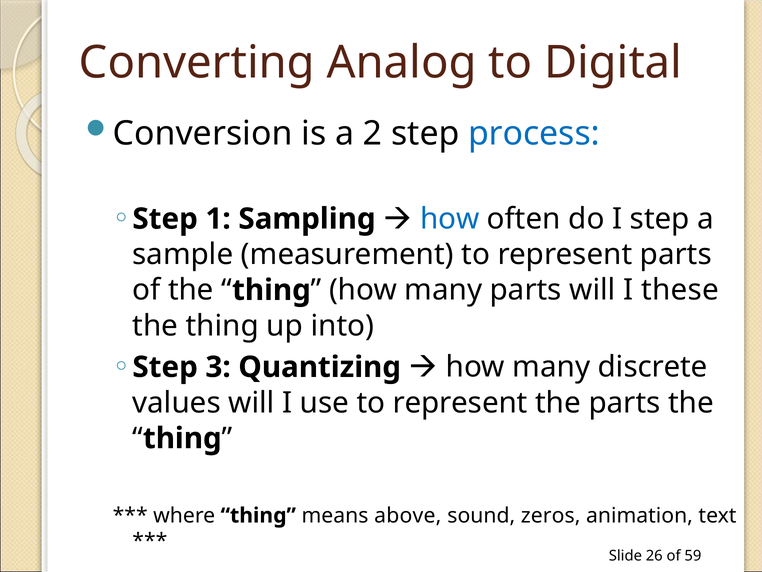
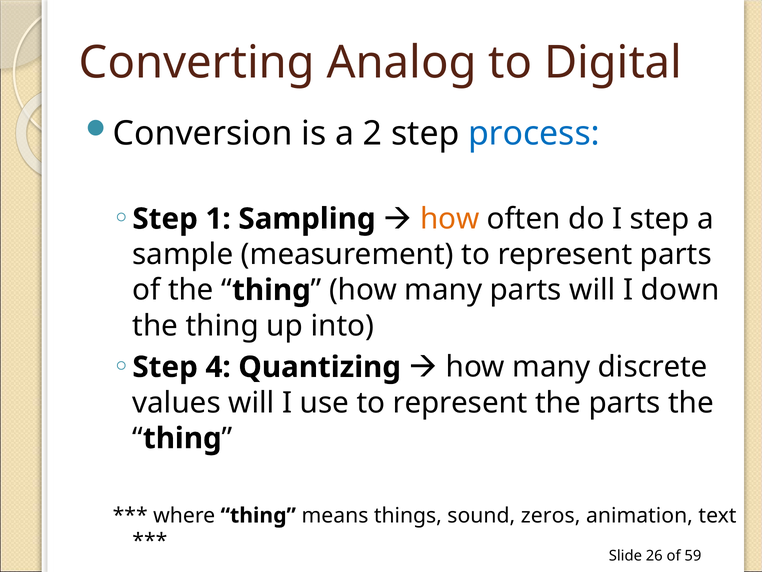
how colour: blue -> orange (450, 219)
these: these -> down (680, 290)
3: 3 -> 4 (218, 367)
above: above -> things (408, 515)
